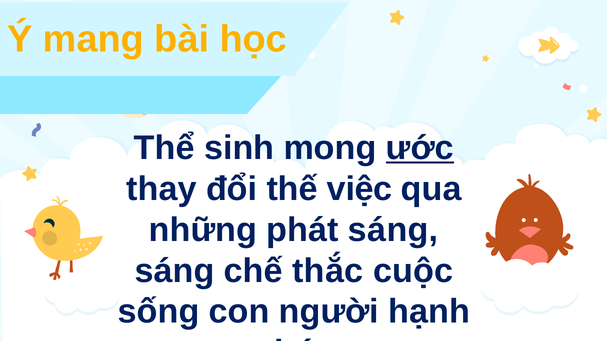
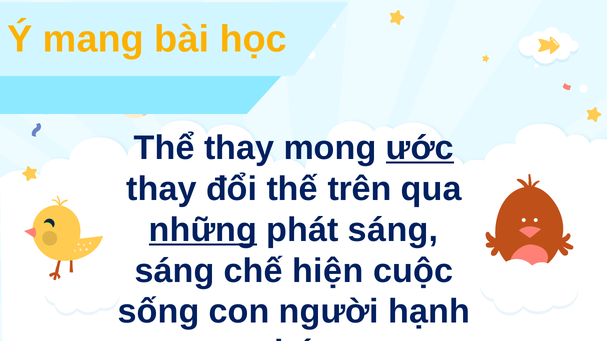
Thể sinh: sinh -> thay (239, 148)
việc: việc -> trên (360, 189)
những underline: none -> present (203, 230)
thắc: thắc -> hiện (328, 271)
